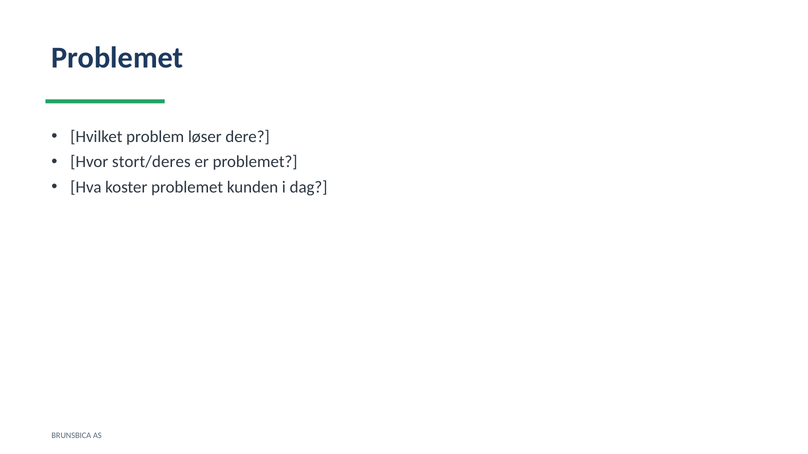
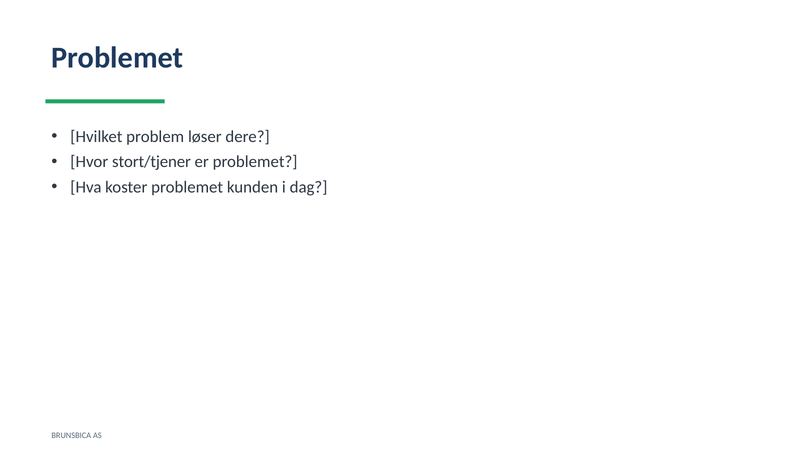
stort/deres: stort/deres -> stort/tjener (151, 162)
